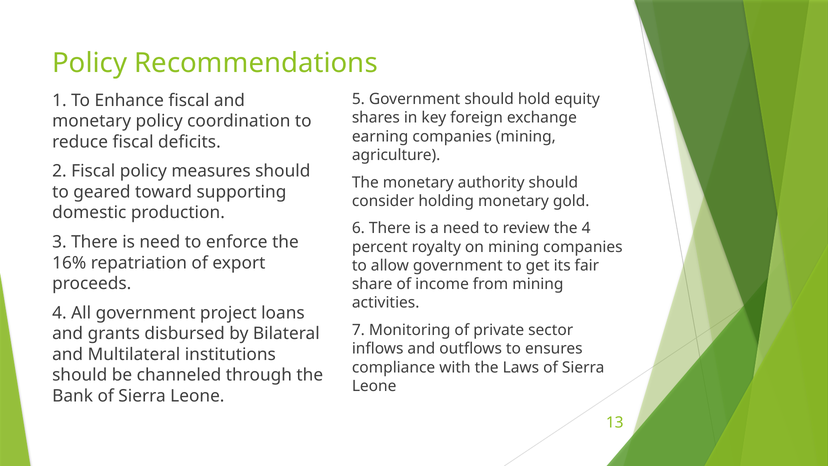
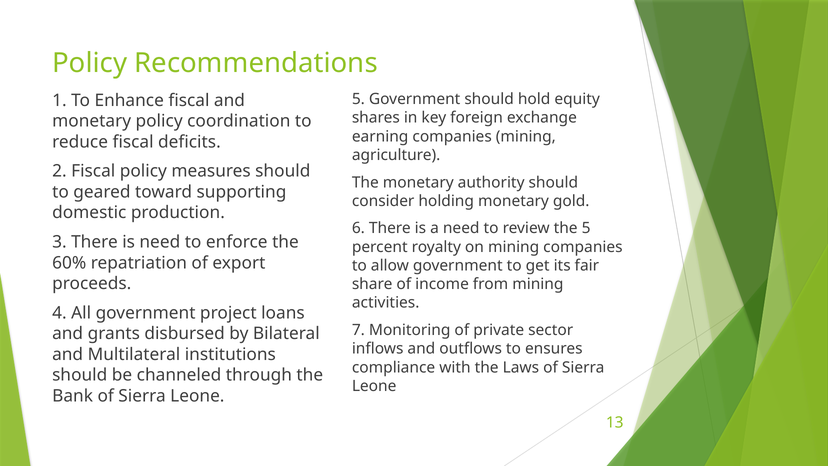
the 4: 4 -> 5 (586, 228)
16%: 16% -> 60% (69, 263)
